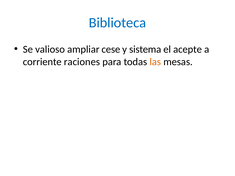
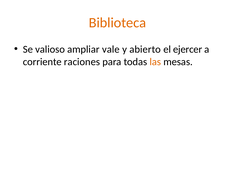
Biblioteca colour: blue -> orange (117, 23)
cese: cese -> vale (111, 49)
sistema: sistema -> abierto (145, 49)
acepte: acepte -> ejercer (188, 49)
